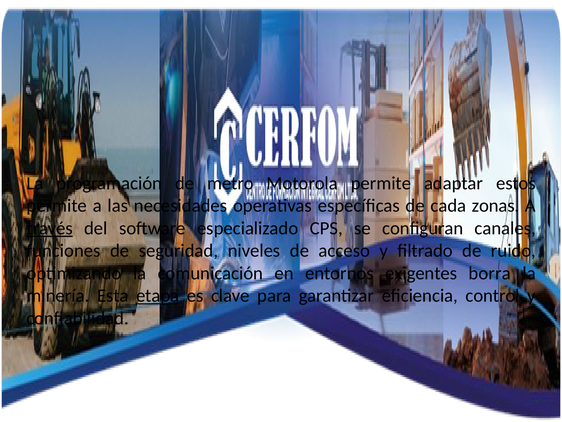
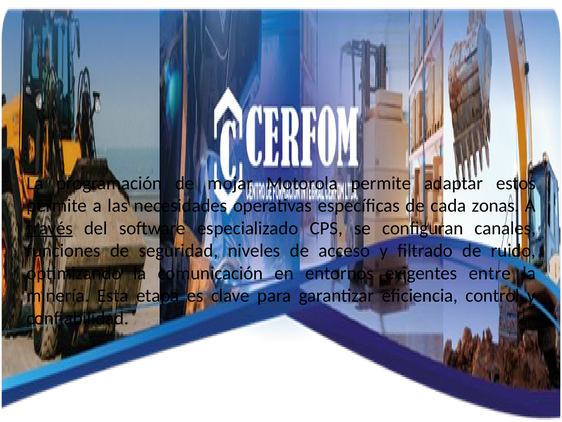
metro: metro -> mojar (230, 183)
borra: borra -> entre (490, 273)
etapa underline: present -> none (158, 295)
